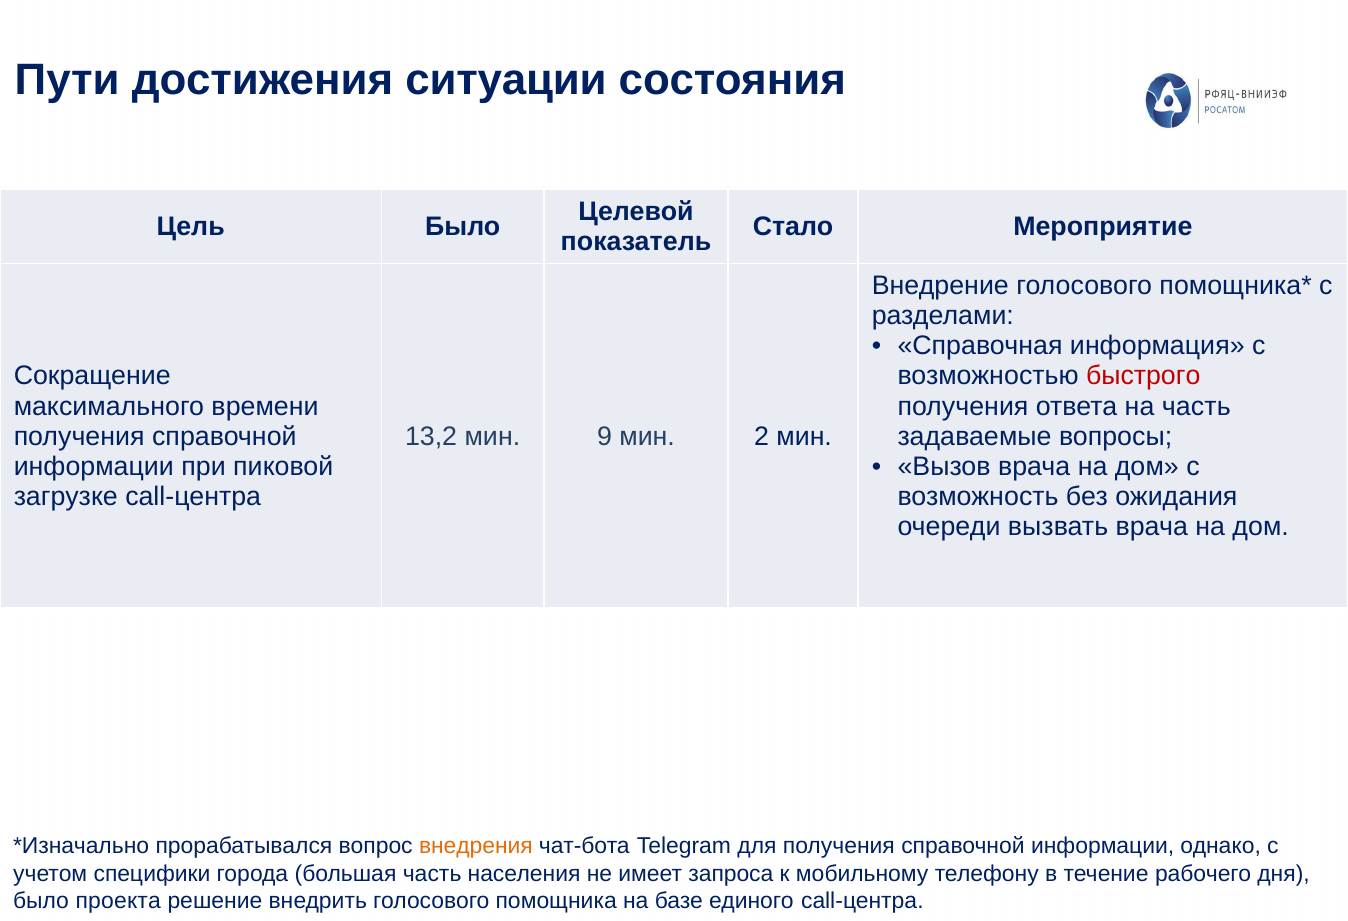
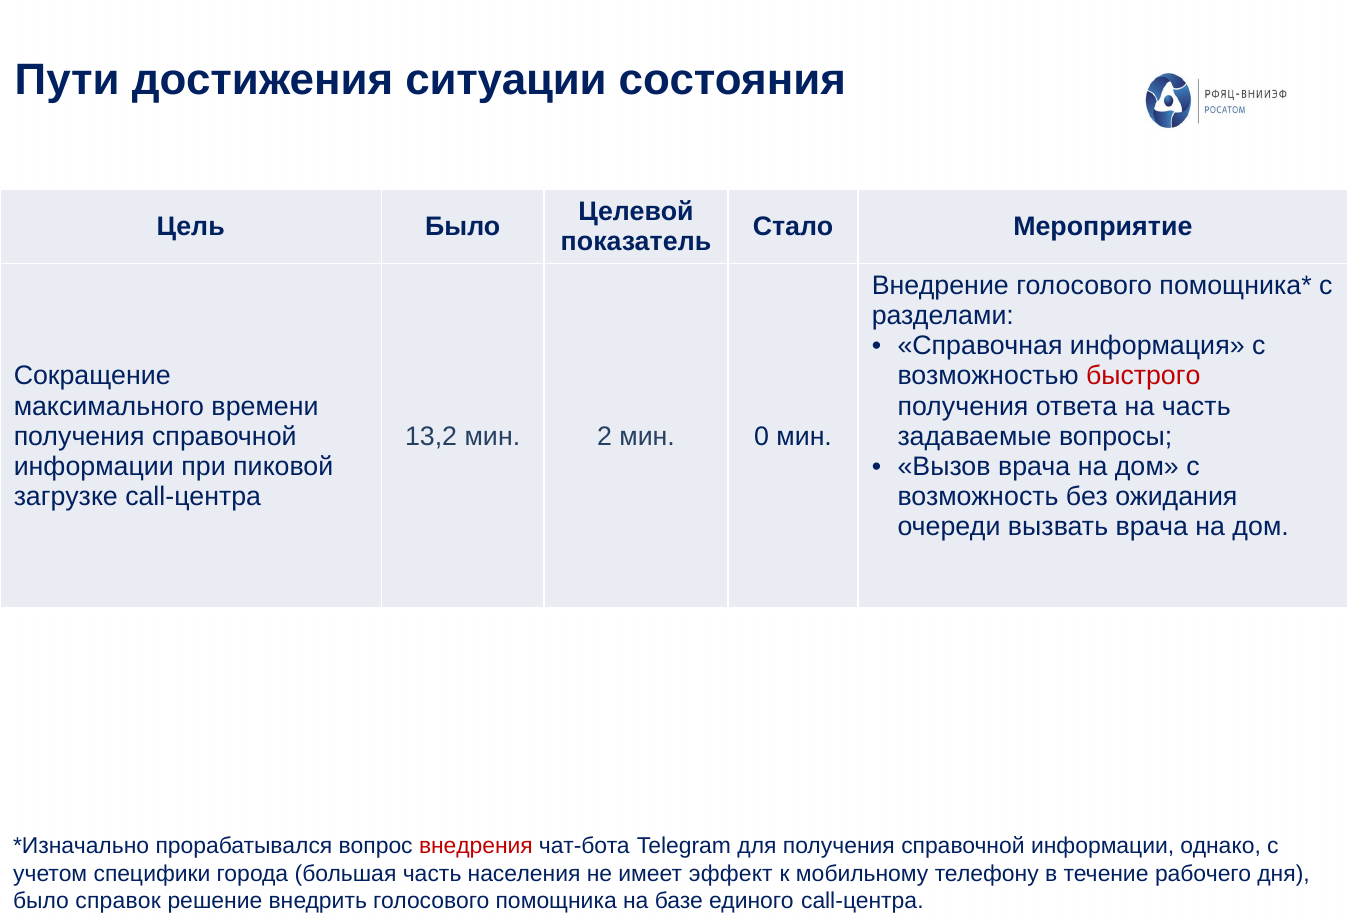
9: 9 -> 2 (605, 436)
2: 2 -> 0 (762, 436)
внедрения colour: orange -> red (476, 846)
запроса: запроса -> эффект (731, 874)
проекта: проекта -> справок (118, 901)
